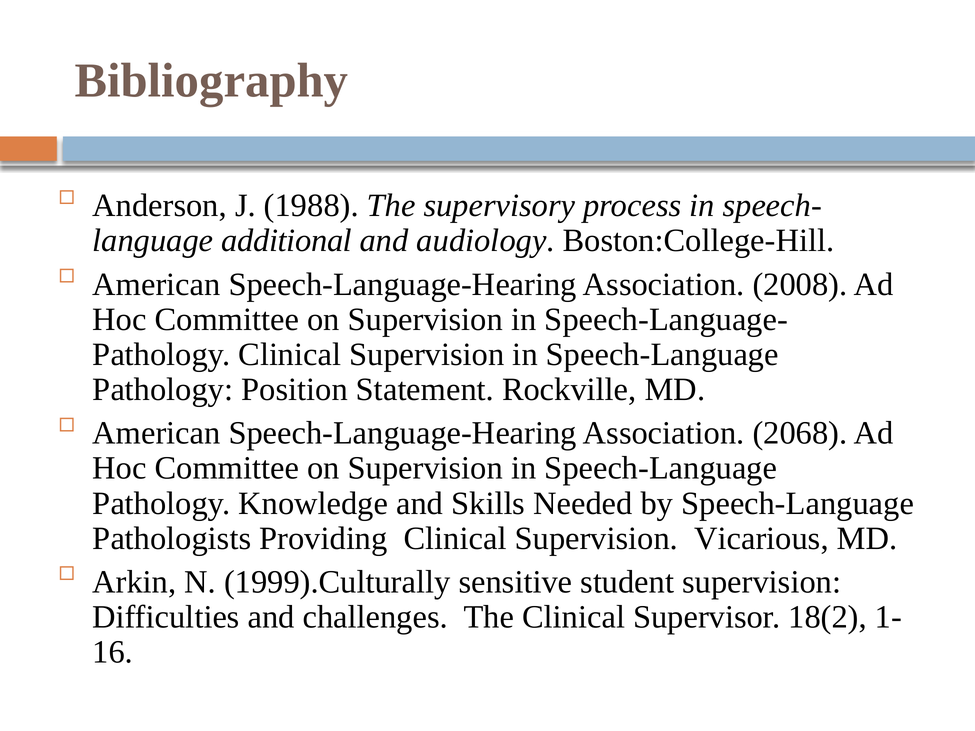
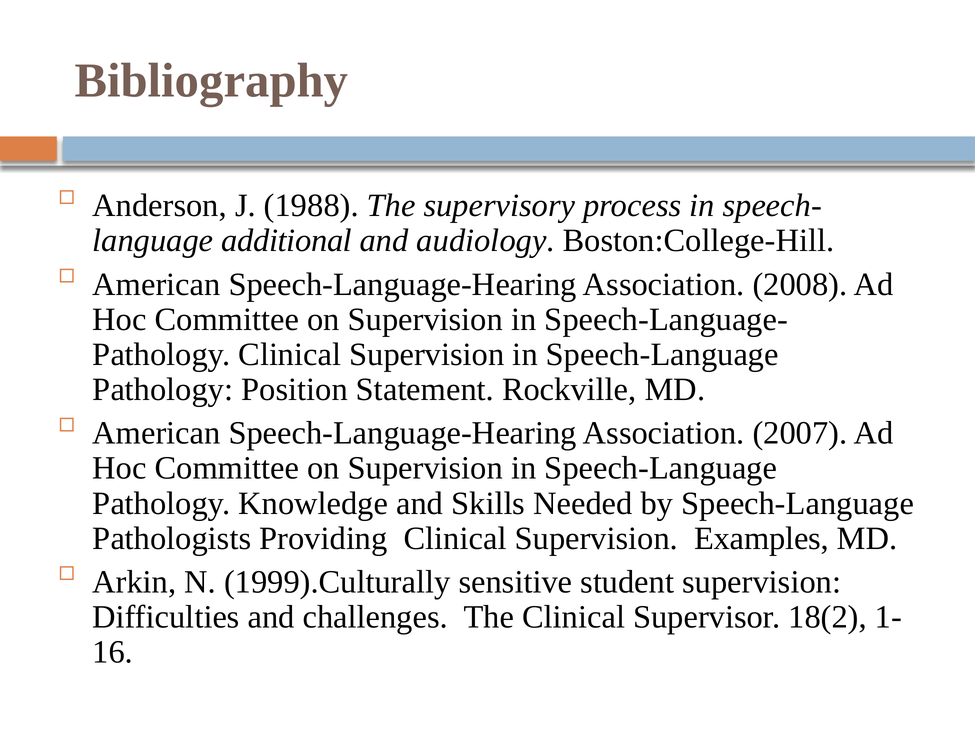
2068: 2068 -> 2007 (800, 433)
Vicarious: Vicarious -> Examples (762, 539)
